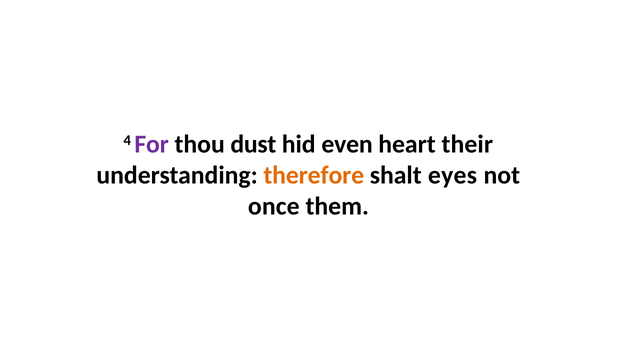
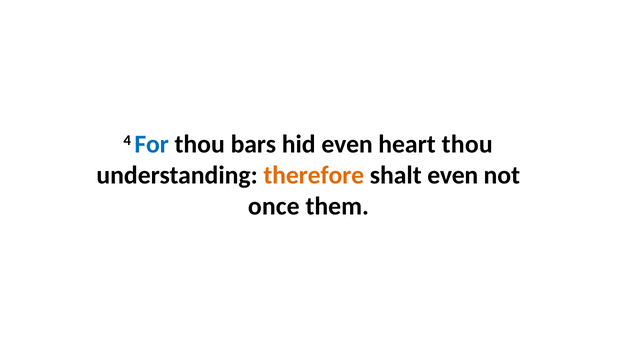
For colour: purple -> blue (152, 144)
dust: dust -> bars (253, 144)
heart their: their -> thou (467, 144)
shalt eyes: eyes -> even (453, 175)
